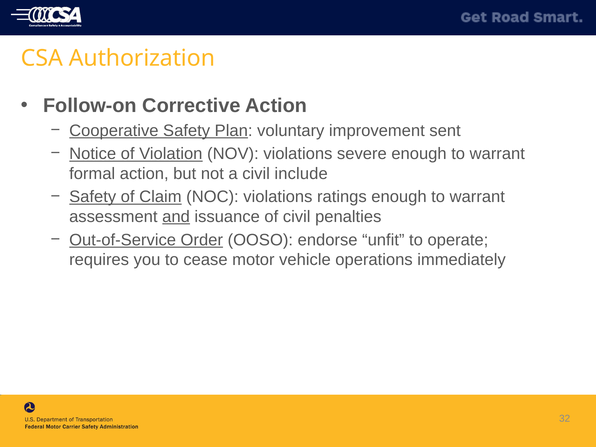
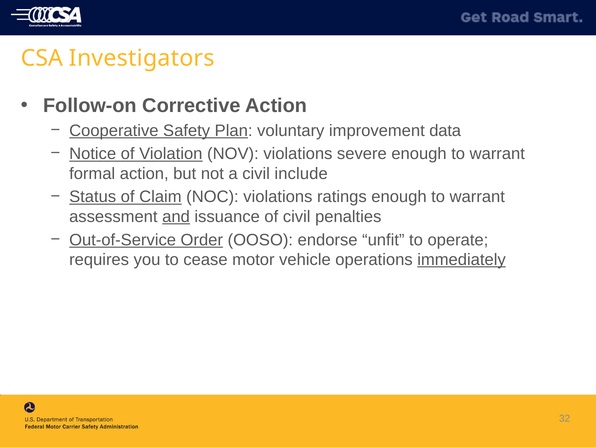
Authorization: Authorization -> Investigators (142, 58)
sent: sent -> data (445, 131)
Safety: Safety -> Status (93, 197)
immediately underline: none -> present (461, 260)
